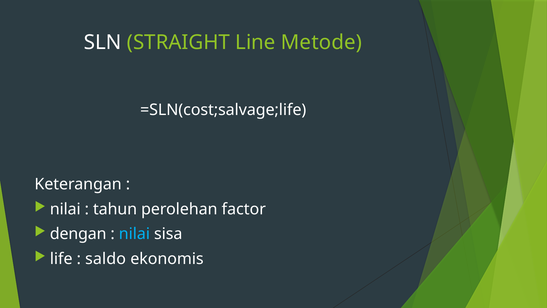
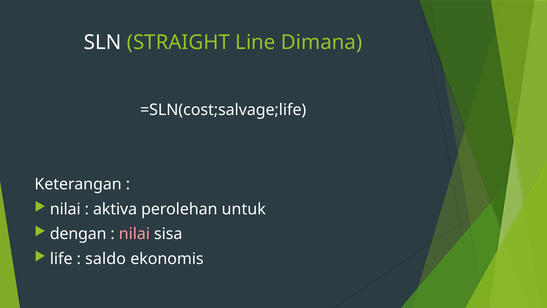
Metode: Metode -> Dimana (322, 42)
tahun: tahun -> aktiva (115, 209)
factor: factor -> untuk (244, 209)
nilai colour: light blue -> pink (134, 234)
